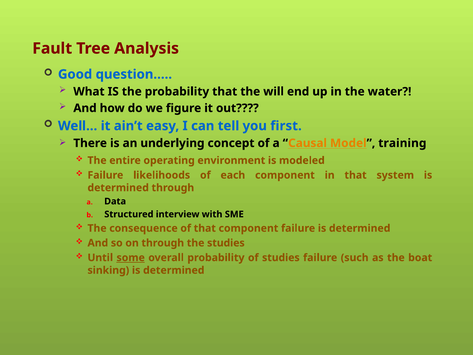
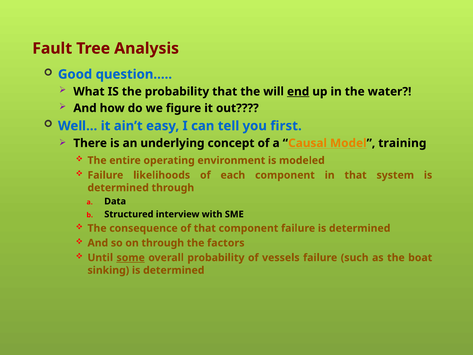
end underline: none -> present (298, 92)
the studies: studies -> factors (226, 243)
of studies: studies -> vessels (281, 258)
